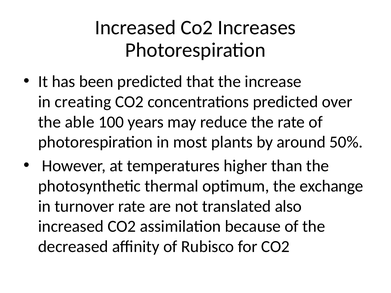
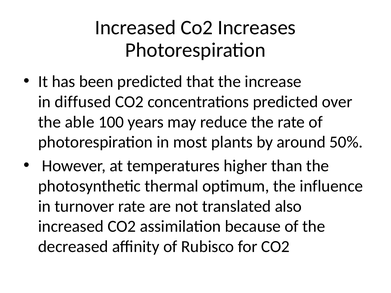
creating: creating -> diffused (83, 102)
exchange: exchange -> influence (331, 186)
